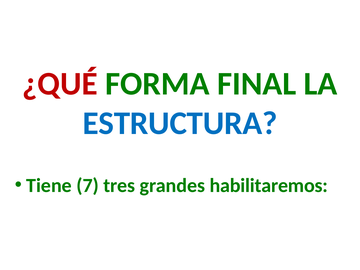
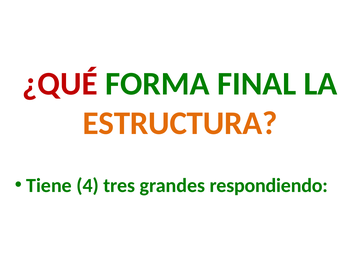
ESTRUCTURA colour: blue -> orange (180, 123)
7: 7 -> 4 (88, 185)
habilitaremos: habilitaremos -> respondiendo (269, 185)
